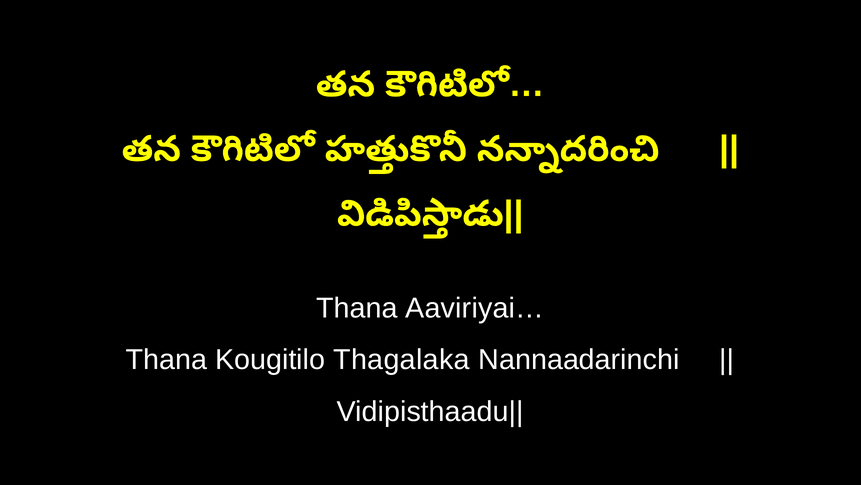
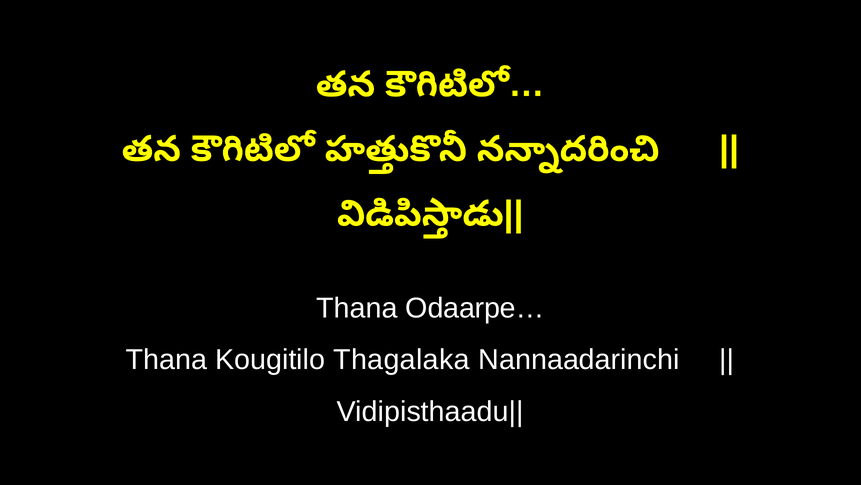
Aaviriyai…: Aaviriyai… -> Odaarpe… (475, 308)
